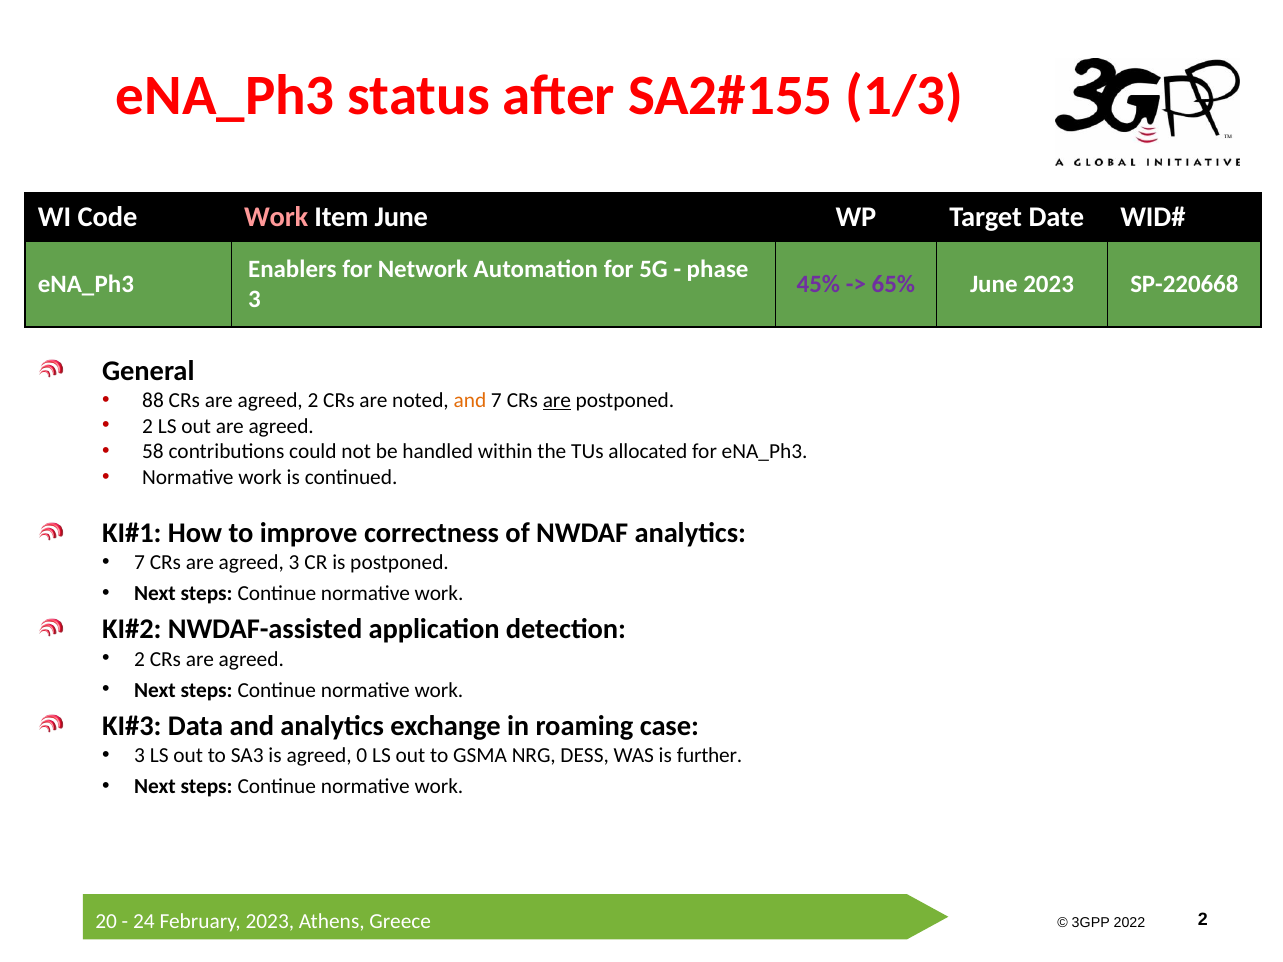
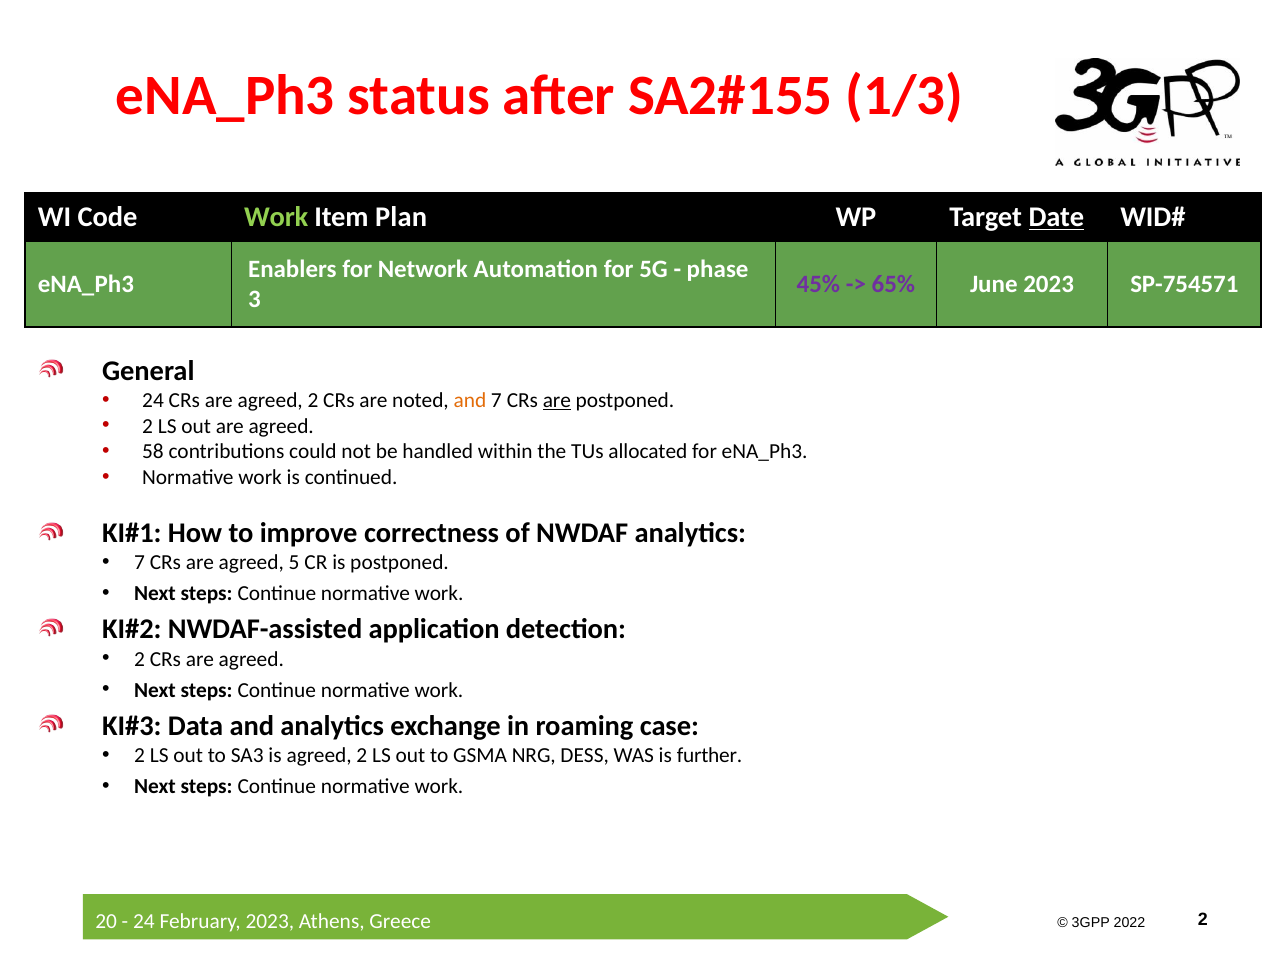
Work colour: pink -> light green (276, 217)
Item June: June -> Plan (401, 217)
Date underline: none -> present (1056, 217)
SP-220668: SP-220668 -> SP-754571 (1184, 284)
88: 88 -> 24 (153, 400)
agreed 3: 3 -> 5 (294, 563)
3: 3 -> 2 (140, 755)
is agreed 0: 0 -> 2 (362, 755)
